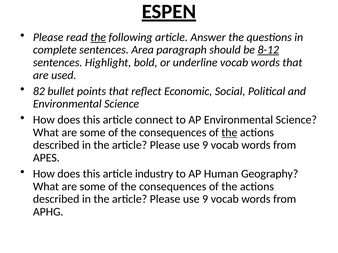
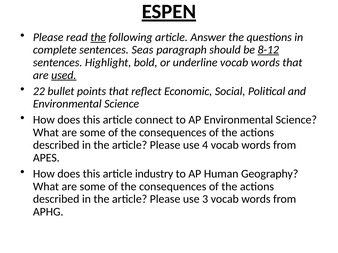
Area: Area -> Seas (142, 50)
used underline: none -> present (64, 75)
82: 82 -> 22 (39, 91)
the underline: present -> none (229, 133)
9: 9 -> 4 (205, 145)
9: 9 -> 3 (205, 199)
